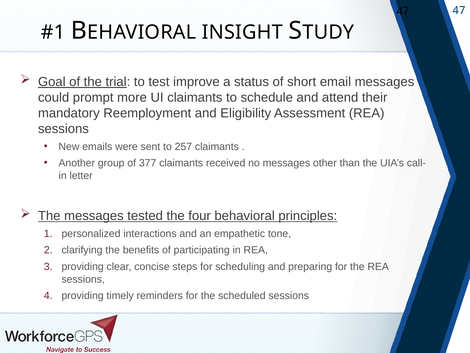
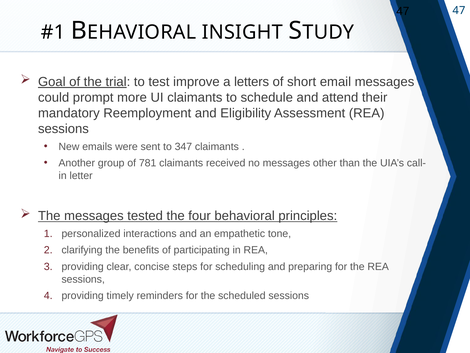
status: status -> letters (252, 82)
257: 257 -> 347 (183, 146)
377: 377 -> 781 (148, 163)
